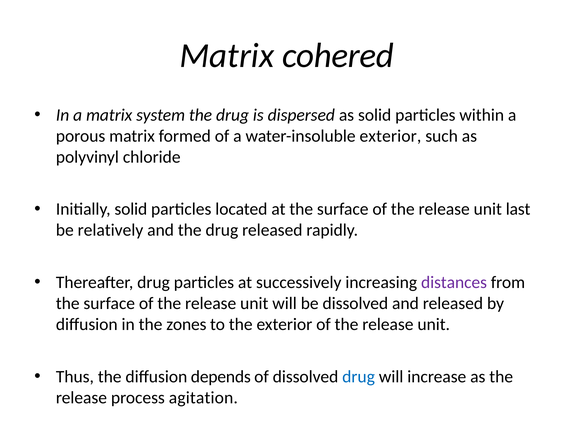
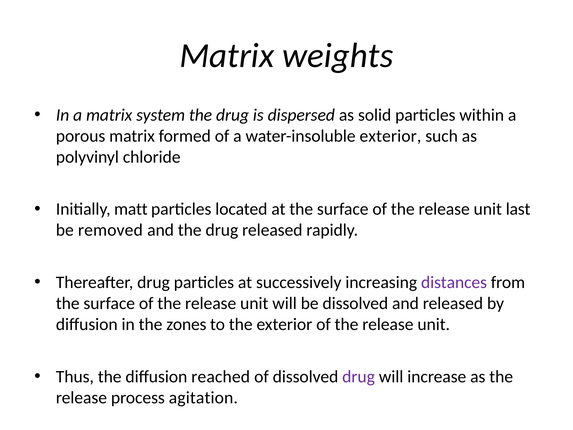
cohered: cohered -> weights (338, 55)
Initially solid: solid -> matt (131, 209)
relatively: relatively -> removed (110, 230)
depends: depends -> reached (221, 376)
drug colour: blue -> purple (359, 376)
